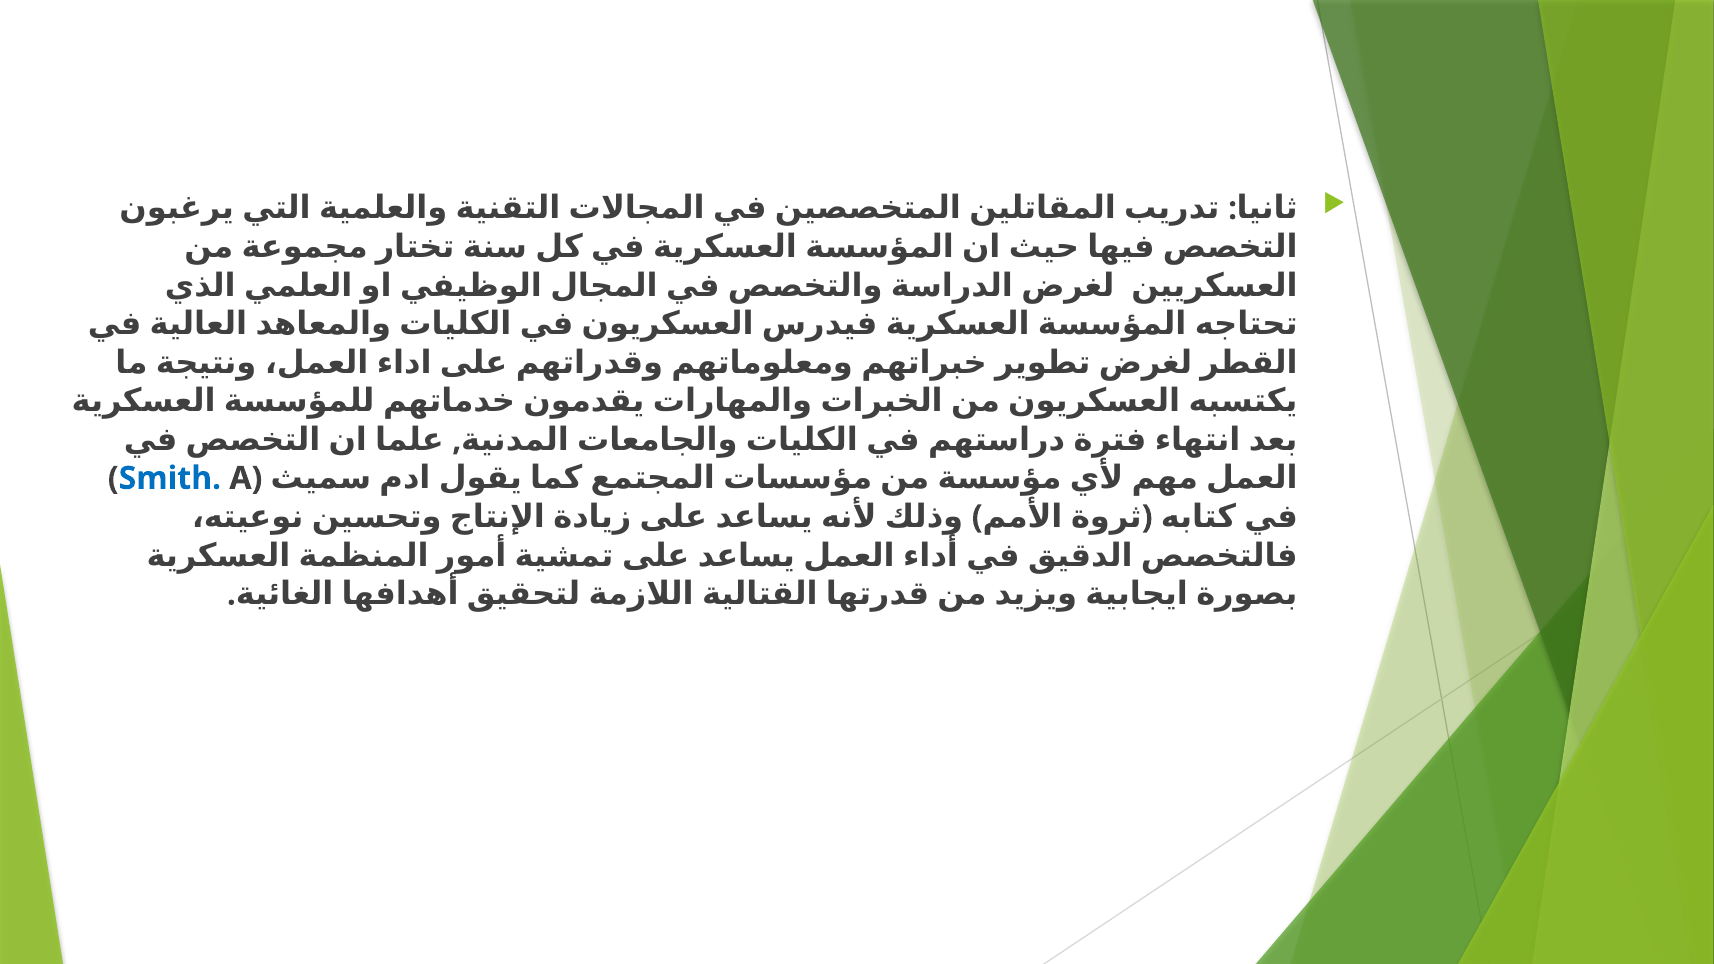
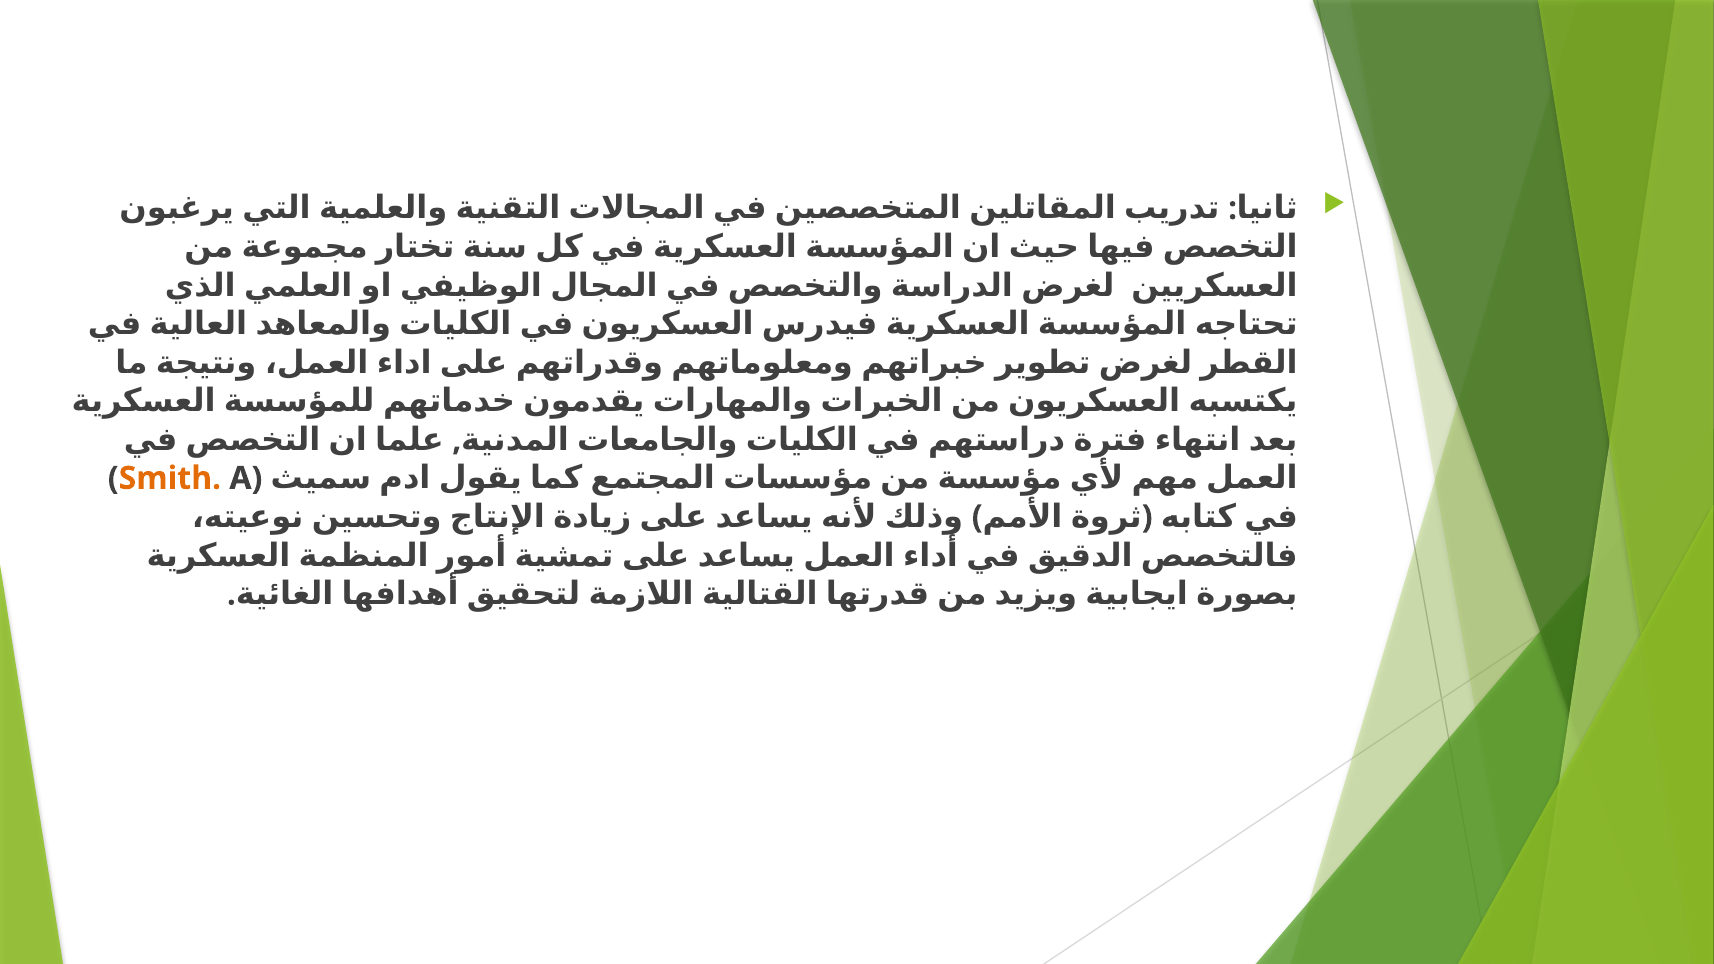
Smith colour: blue -> orange (170, 478)
